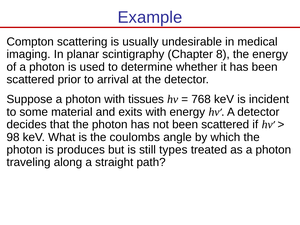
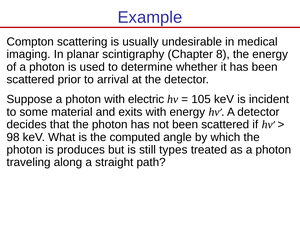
tissues: tissues -> electric (146, 99)
768: 768 -> 105 (201, 99)
coulombs: coulombs -> computed (135, 137)
